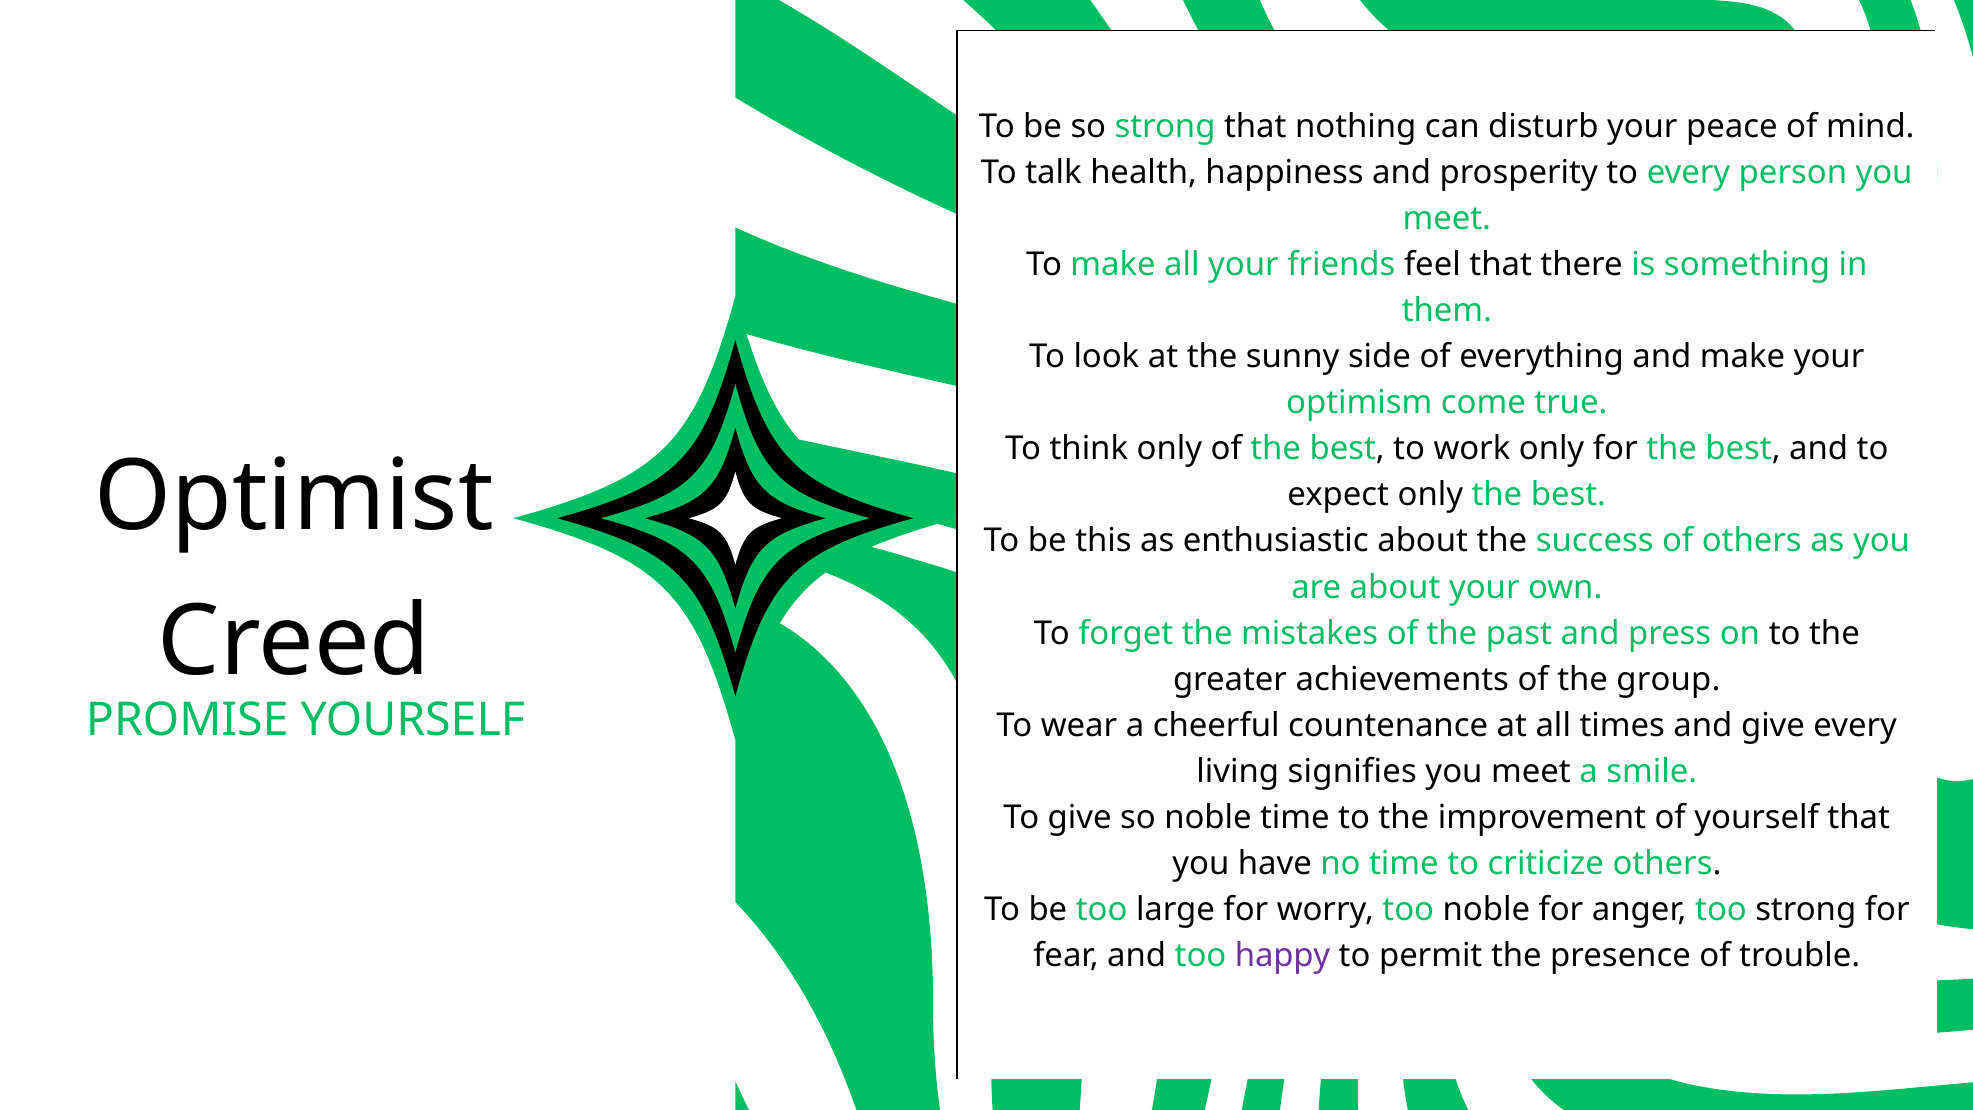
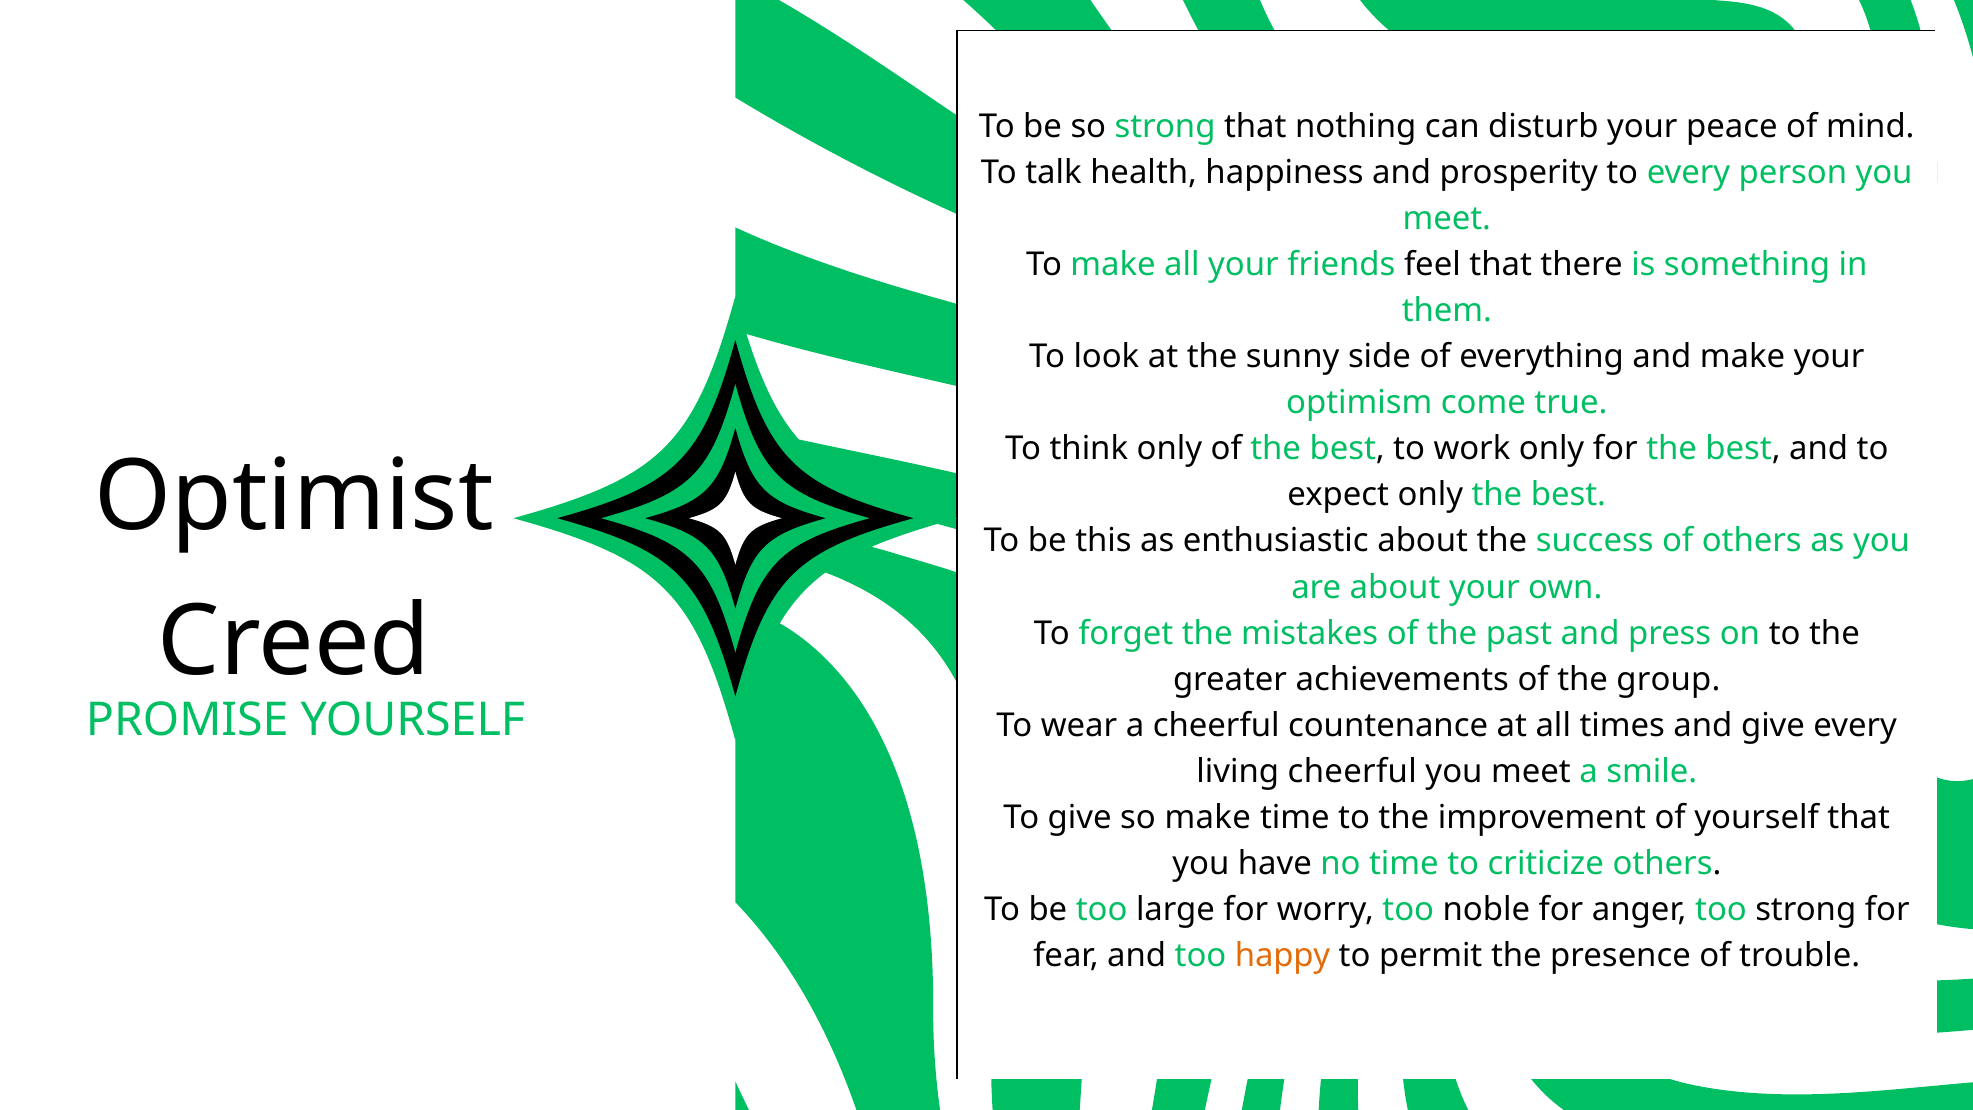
living signifies: signifies -> cheerful (1352, 771)
so noble: noble -> make (1208, 817)
happy colour: purple -> orange (1283, 955)
